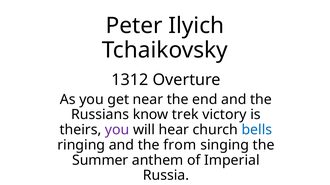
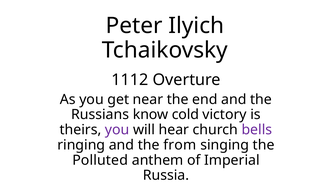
1312: 1312 -> 1112 (130, 80)
trek: trek -> cold (185, 115)
bells colour: blue -> purple (257, 130)
Summer: Summer -> Polluted (100, 161)
